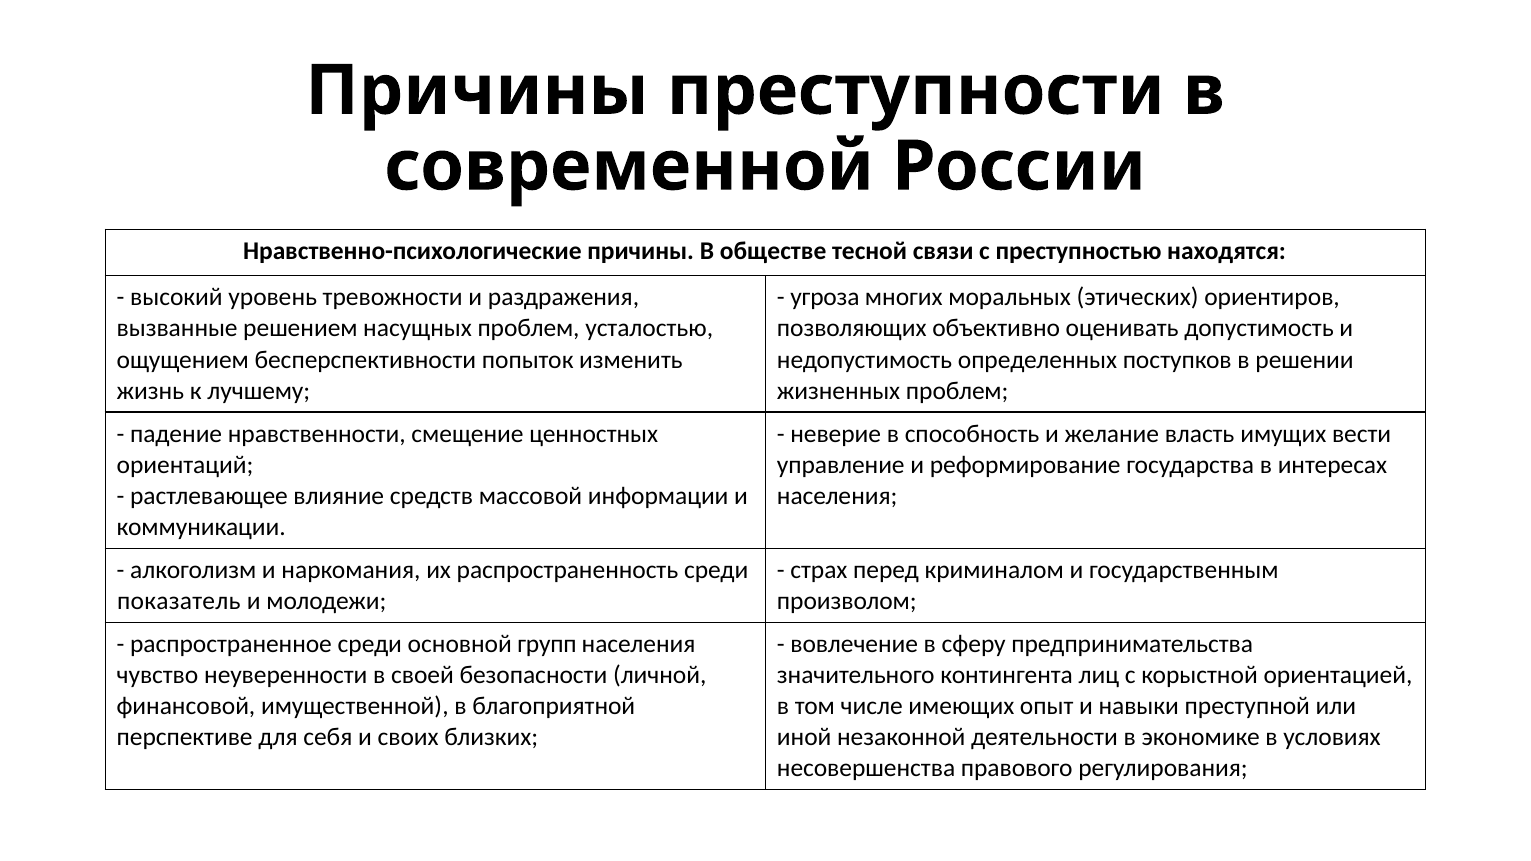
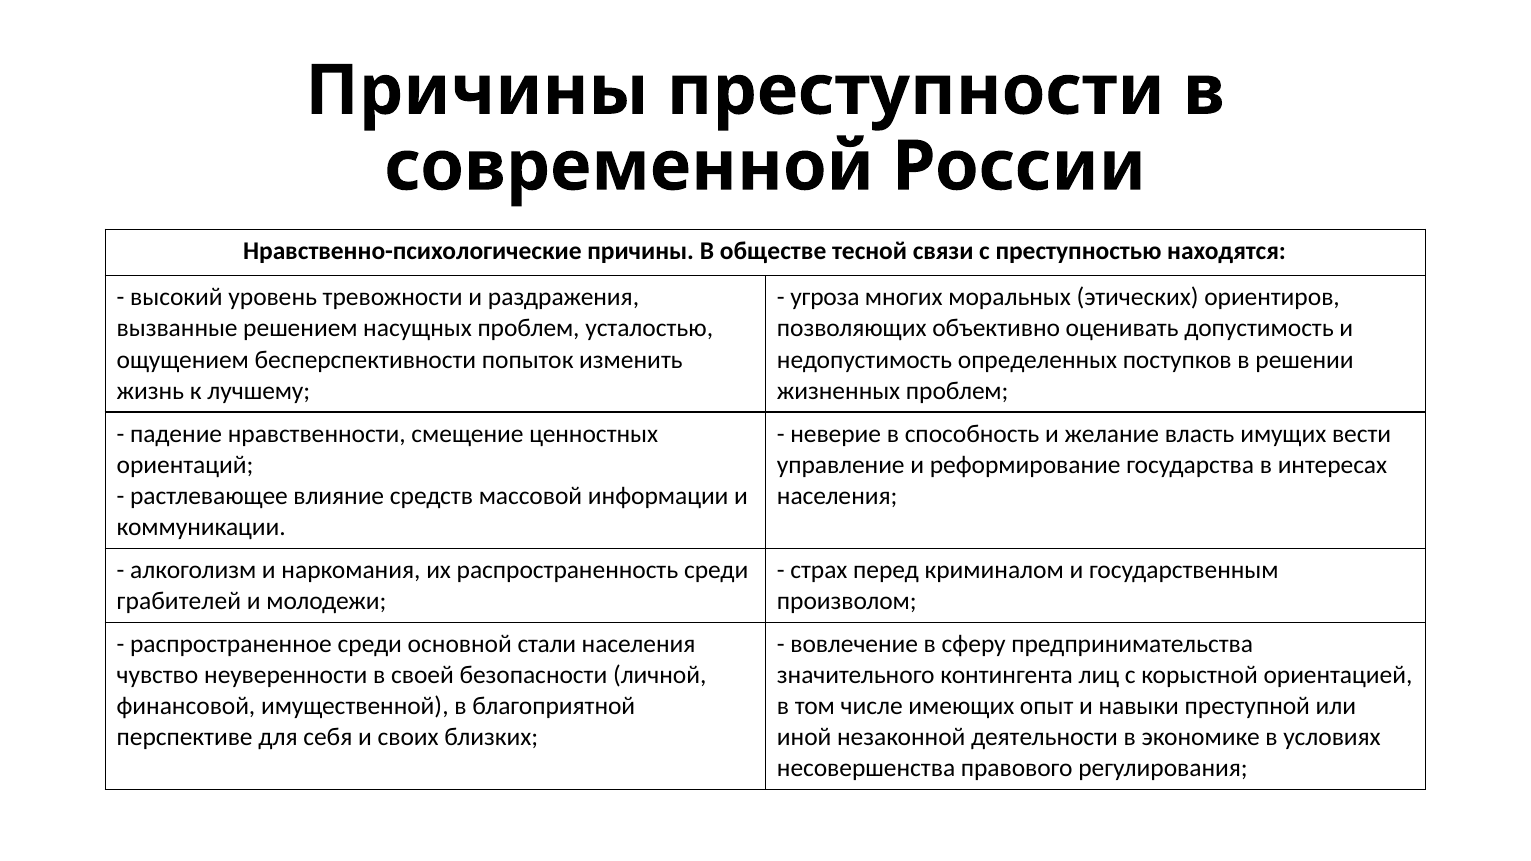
показатель: показатель -> грабителей (179, 601)
групп: групп -> стали (547, 644)
